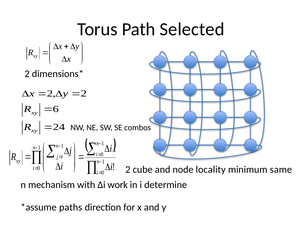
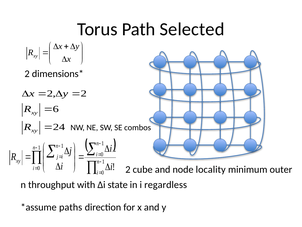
same: same -> outer (281, 169)
mechanism: mechanism -> throughput (51, 184)
work: work -> state (118, 184)
determine: determine -> regardless (166, 184)
